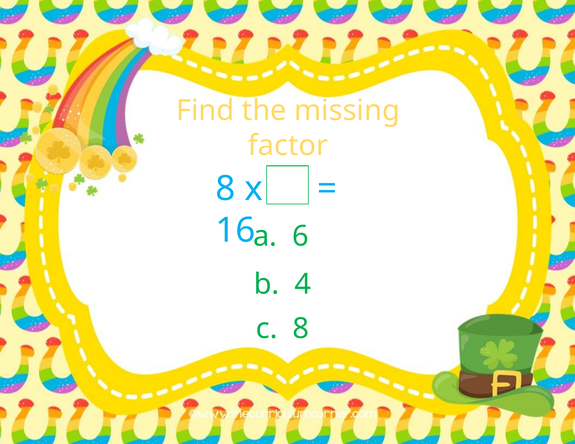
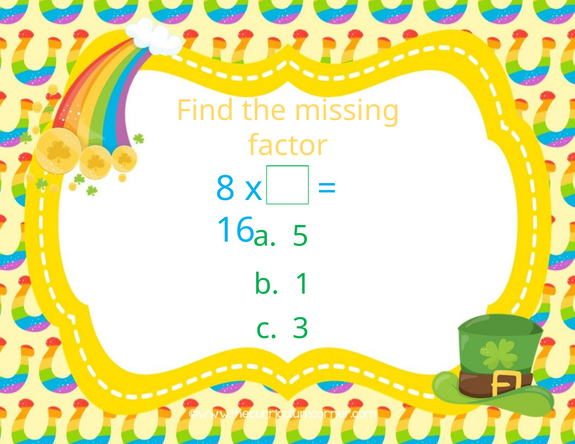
6: 6 -> 5 (300, 236)
4: 4 -> 1 (303, 284)
c 8: 8 -> 3 (301, 329)
